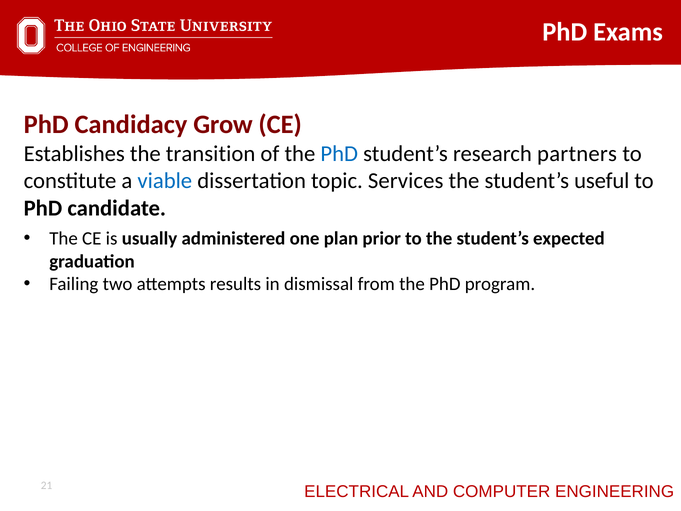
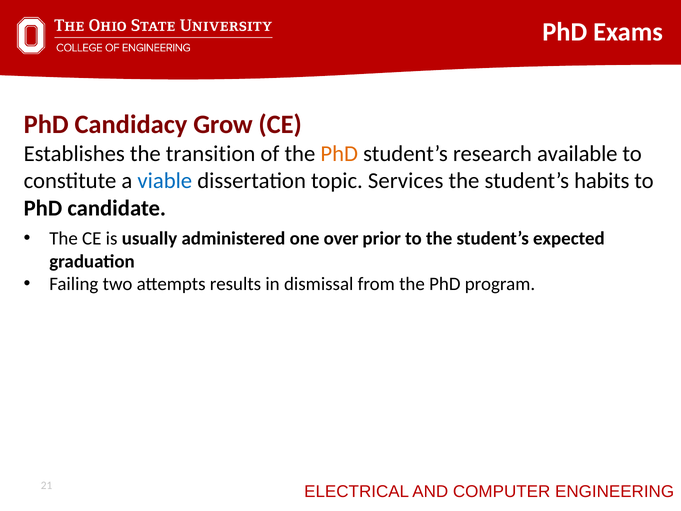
PhD colour: blue -> orange (339, 154)
partners: partners -> available (577, 154)
useful: useful -> habits (602, 181)
plan: plan -> over (341, 238)
